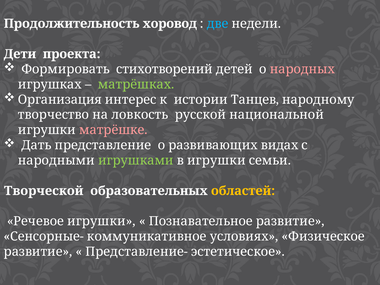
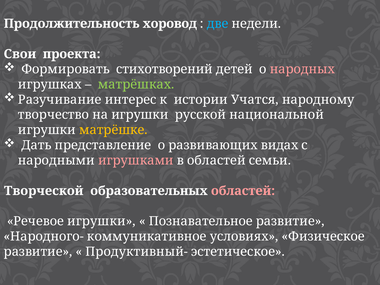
Дети: Дети -> Свои (20, 54)
Организация: Организация -> Разучивание (60, 100)
Танцев: Танцев -> Учатся (255, 100)
на ловкость: ловкость -> игрушки (140, 115)
матрёшке colour: pink -> yellow (113, 130)
игрушками colour: light green -> pink (136, 160)
в игрушки: игрушки -> областей (216, 160)
областей colour: yellow -> pink (243, 191)
Сенсорные-: Сенсорные- -> Народного- (44, 236)
Представление-: Представление- -> Продуктивный- (137, 252)
